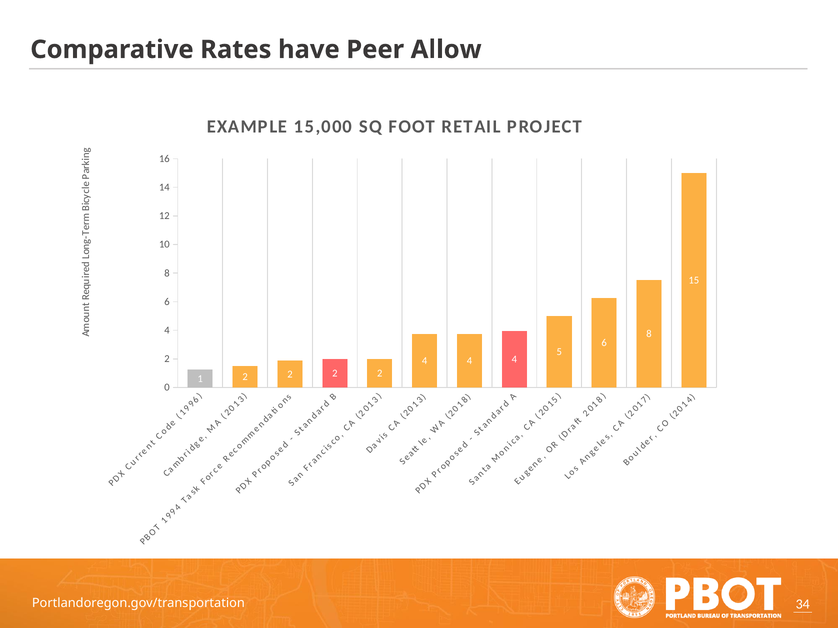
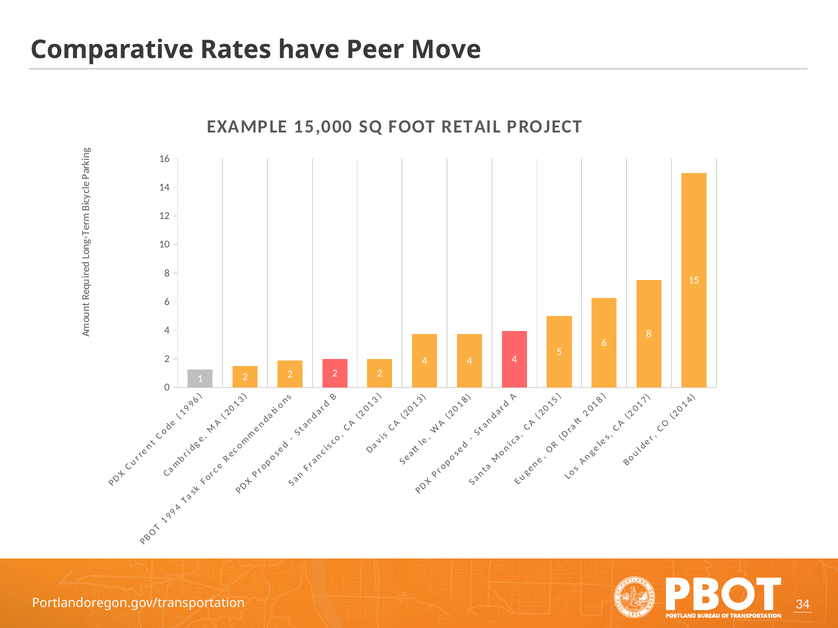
Allow: Allow -> Move (446, 50)
